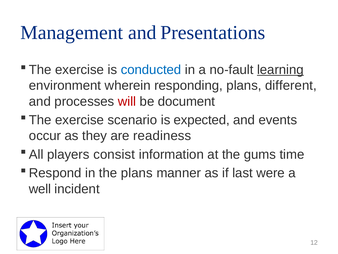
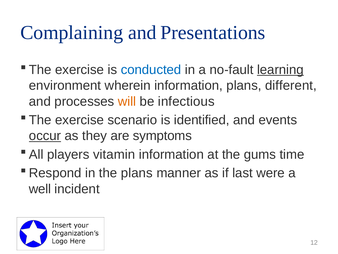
Management: Management -> Complaining (72, 33)
wherein responding: responding -> information (189, 85)
will colour: red -> orange (127, 101)
document: document -> infectious (186, 101)
expected: expected -> identified (202, 120)
occur underline: none -> present (45, 136)
readiness: readiness -> symptoms (162, 136)
consist: consist -> vitamin (114, 154)
